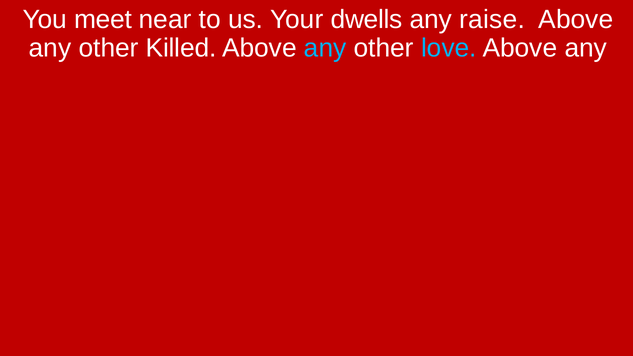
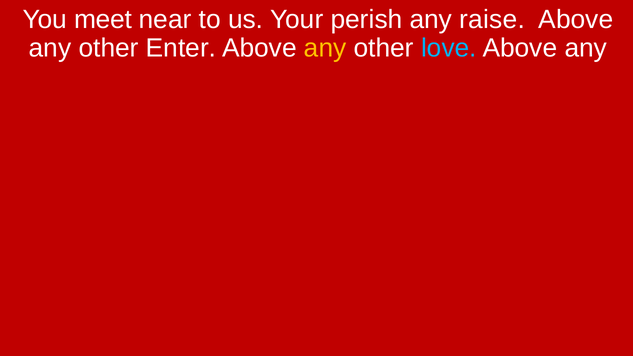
dwells: dwells -> perish (367, 20)
Killed: Killed -> Enter (181, 48)
any colour: light blue -> yellow (325, 48)
